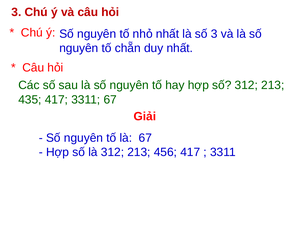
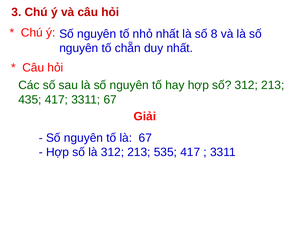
số 3: 3 -> 8 (214, 34)
456: 456 -> 535 (165, 152)
